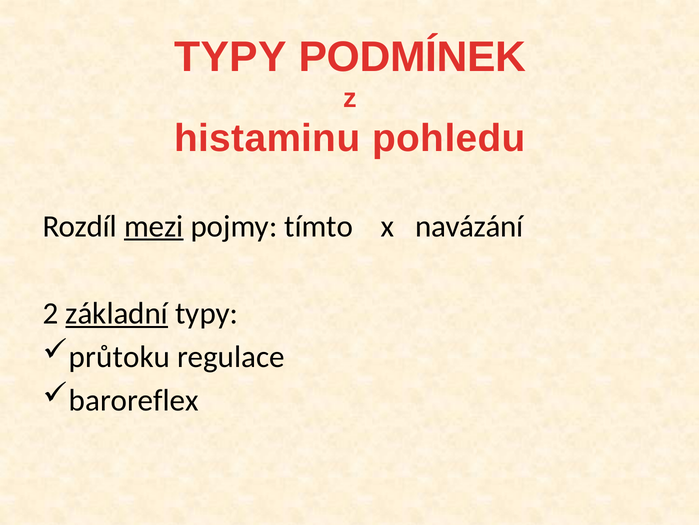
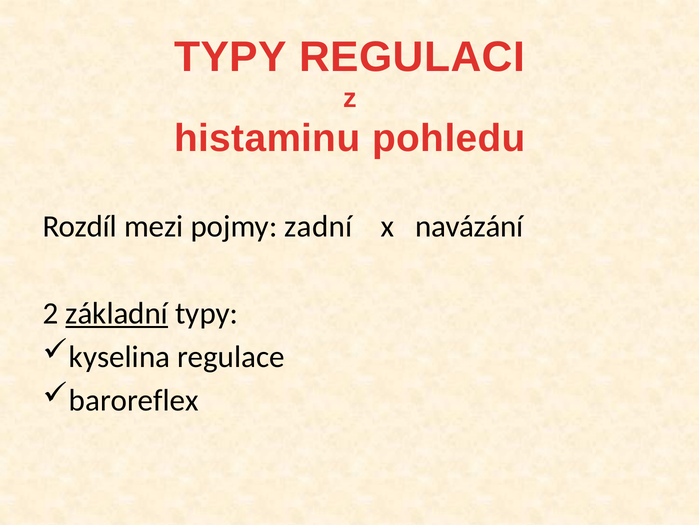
PODMÍNEK: PODMÍNEK -> REGULACI (412, 57)
mezi underline: present -> none (154, 226)
tímto: tímto -> zadní (318, 226)
průtoku: průtoku -> kyselina (120, 357)
